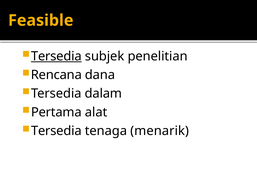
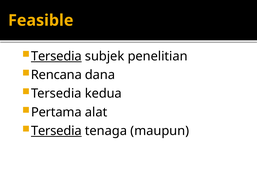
dalam: dalam -> kedua (103, 93)
Tersedia underline: none -> present (56, 131)
menarik: menarik -> maupun (160, 131)
